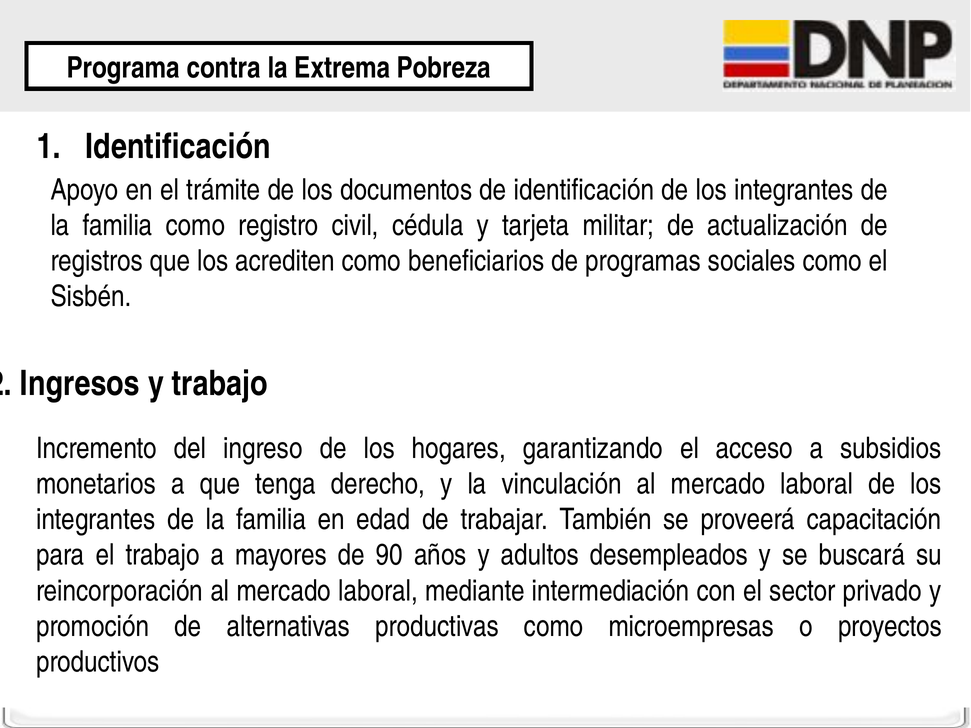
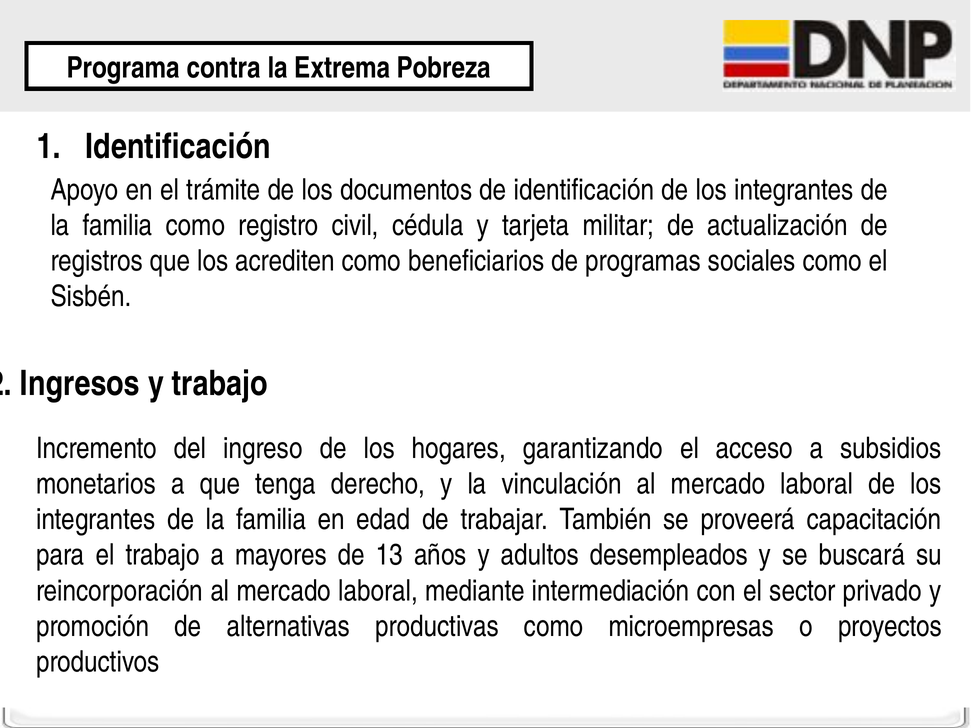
90: 90 -> 13 (389, 555)
